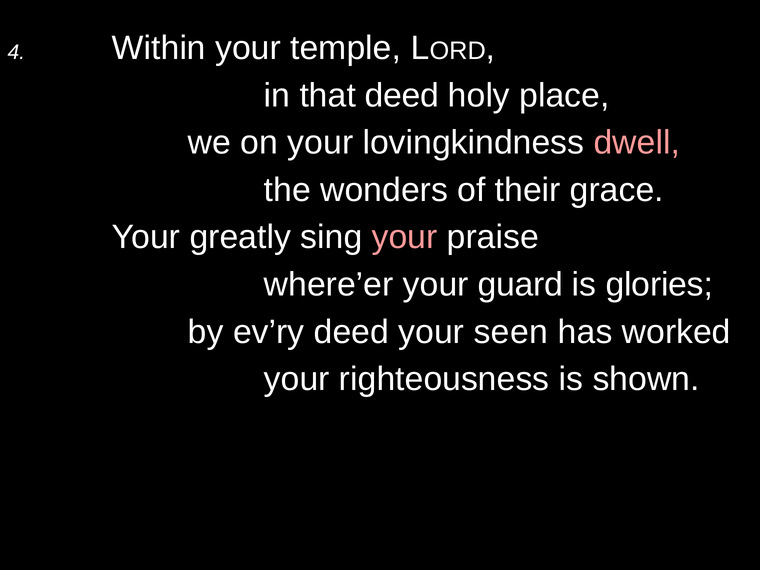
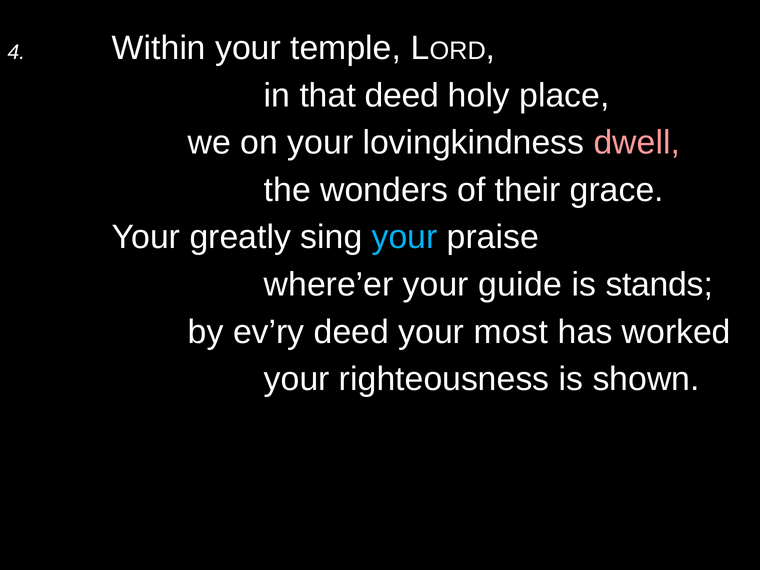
your colour: pink -> light blue (405, 237)
guard: guard -> guide (520, 285)
glories: glories -> stands (659, 285)
seen: seen -> most (511, 332)
